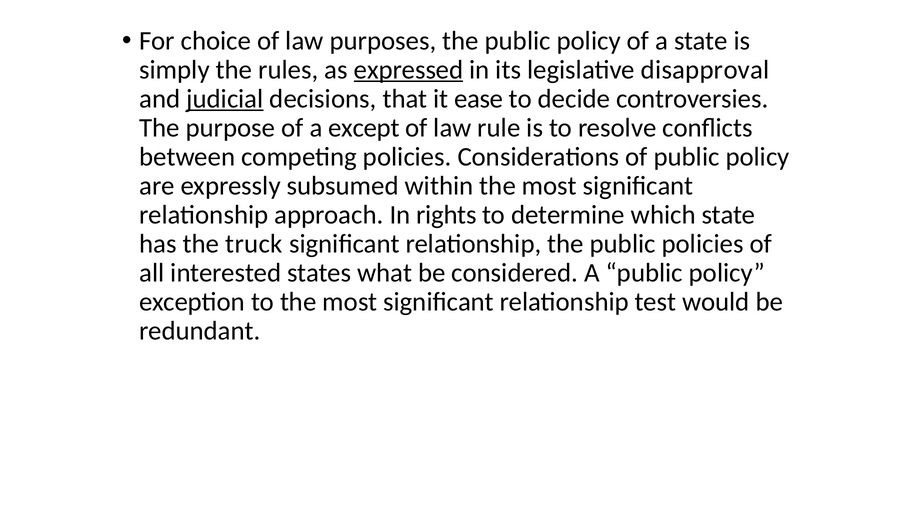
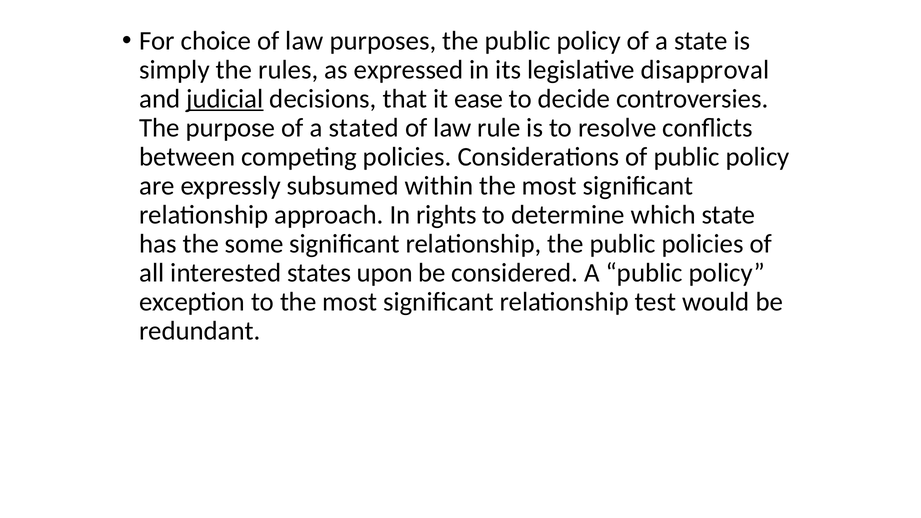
expressed underline: present -> none (409, 70)
except: except -> stated (364, 128)
truck: truck -> some (254, 244)
what: what -> upon (385, 273)
